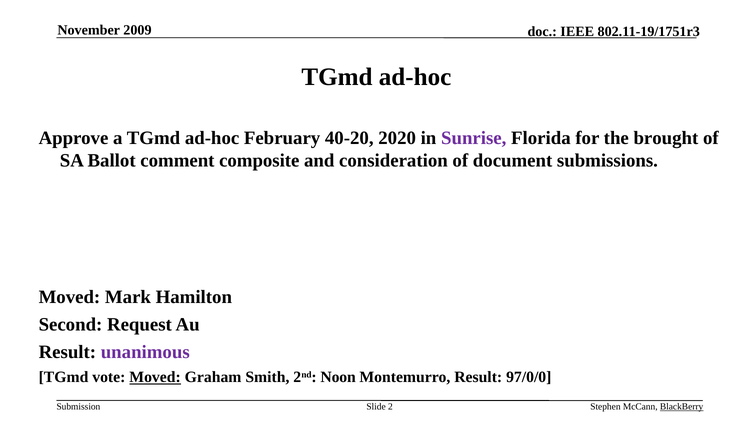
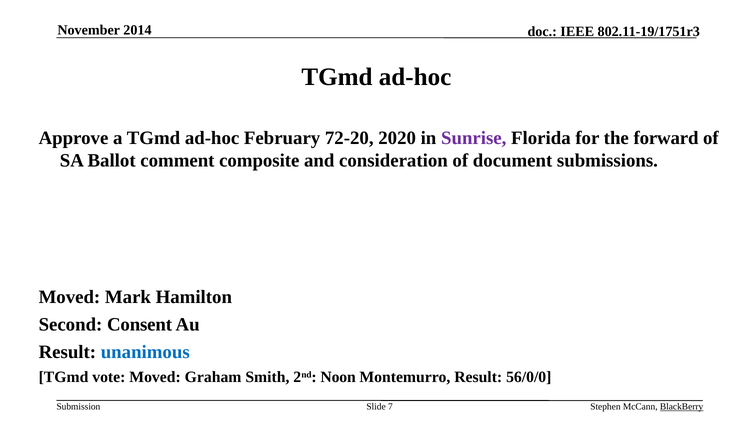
2009: 2009 -> 2014 (137, 30)
40-20: 40-20 -> 72-20 (349, 138)
brought: brought -> forward (666, 138)
Request: Request -> Consent (140, 324)
unanimous colour: purple -> blue (145, 352)
Moved underline: present -> none (155, 377)
97/0/0: 97/0/0 -> 56/0/0 (529, 377)
2: 2 -> 7 (390, 406)
